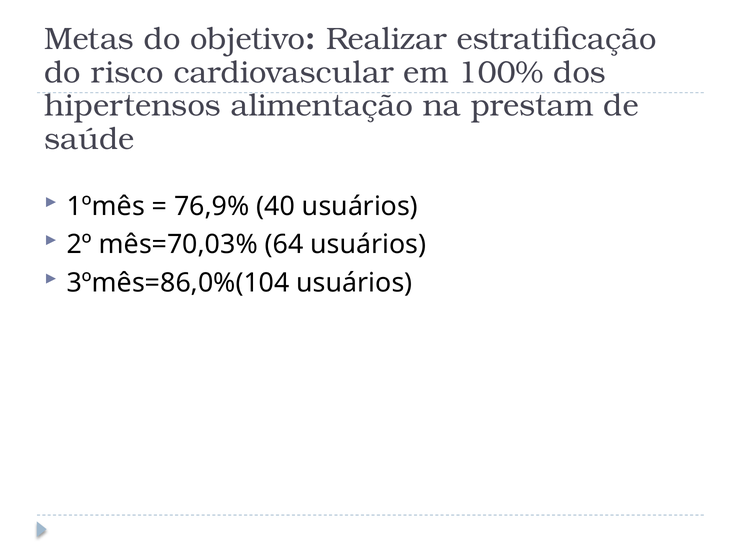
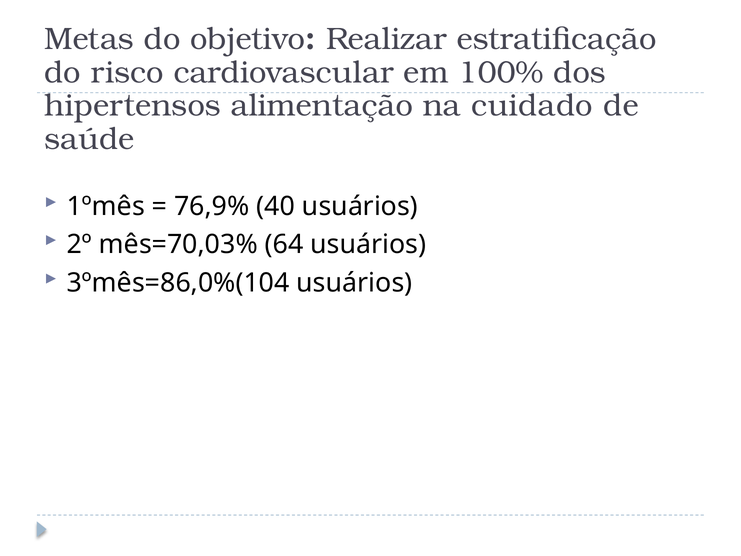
prestam: prestam -> cuidado (532, 106)
